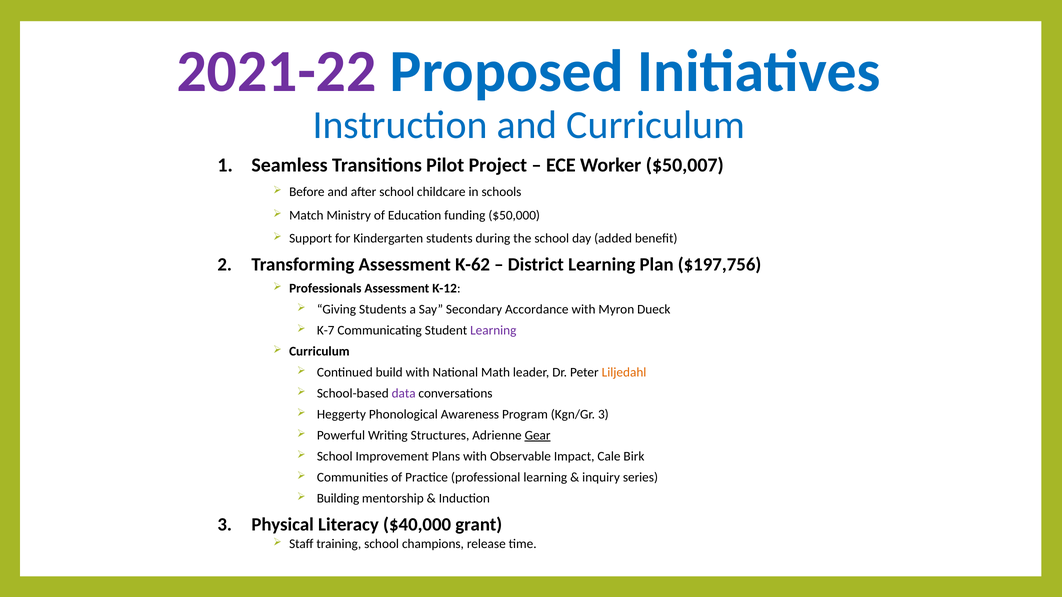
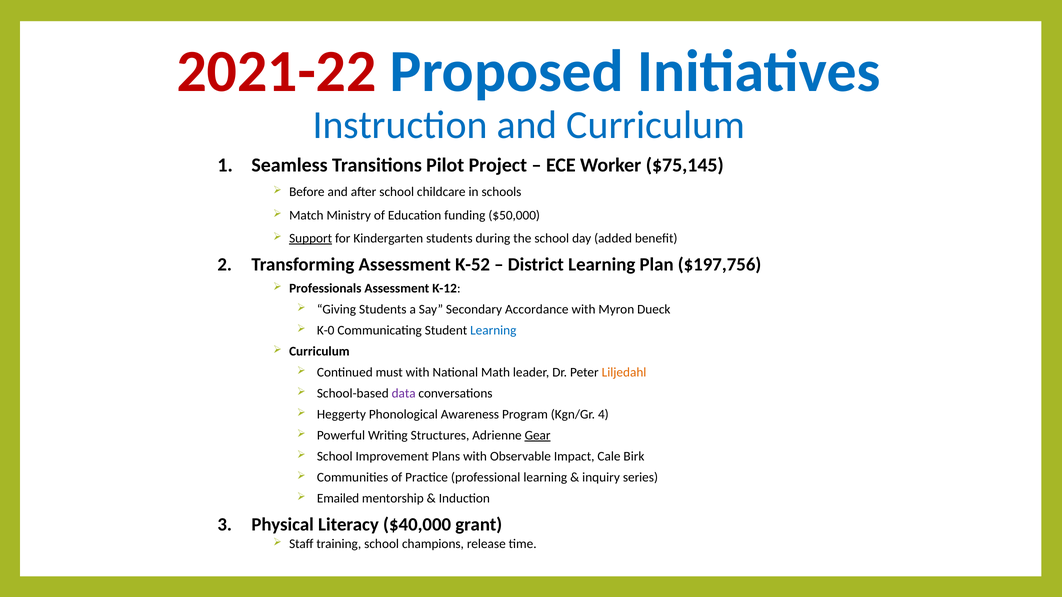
2021-22 colour: purple -> red (276, 71)
$50,007: $50,007 -> $75,145 (685, 165)
Support underline: none -> present (311, 239)
K-62: K-62 -> K-52 (473, 265)
K-7: K-7 -> K-0 (326, 331)
Learning colour: purple -> blue (493, 331)
build: build -> must (389, 373)
Kgn/Gr 3: 3 -> 4 (603, 415)
Building: Building -> Emailed (338, 499)
